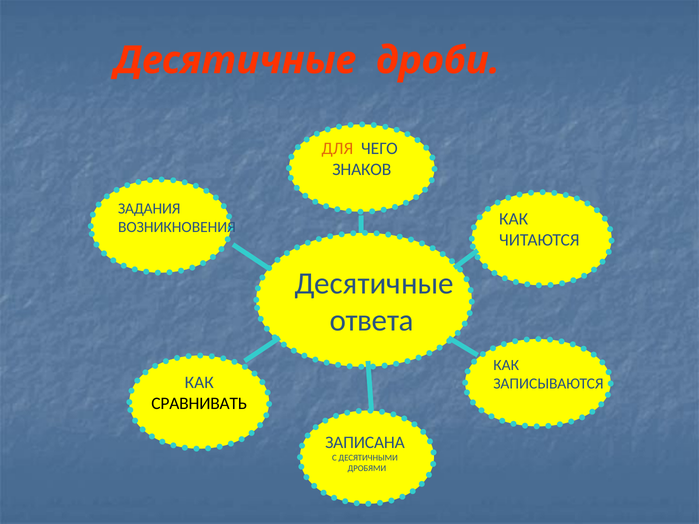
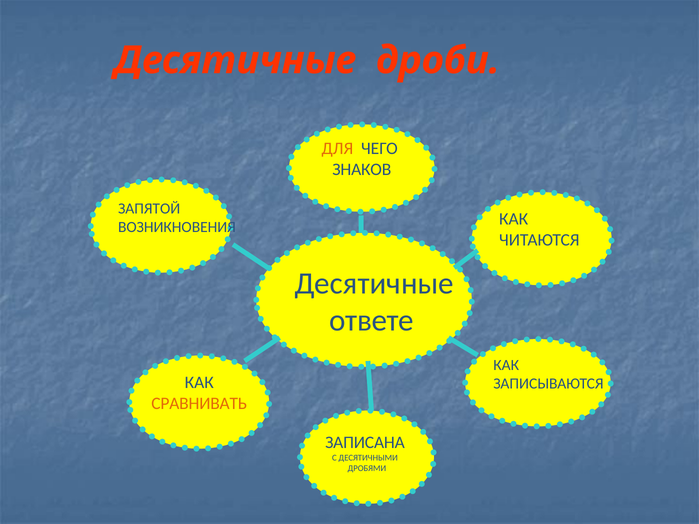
ЗАДАНИЯ: ЗАДАНИЯ -> ЗАПЯТОЙ (149, 209)
ответа: ответа -> ответе (372, 321)
СРАВНИВАТЬ colour: black -> orange (199, 404)
